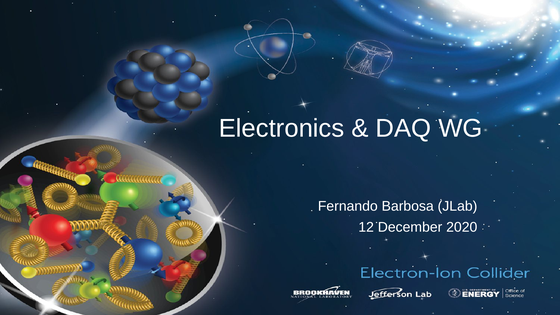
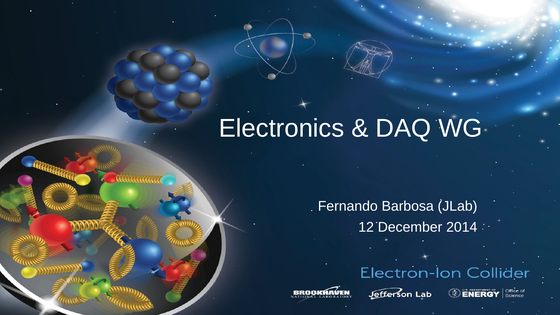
2020: 2020 -> 2014 (462, 227)
